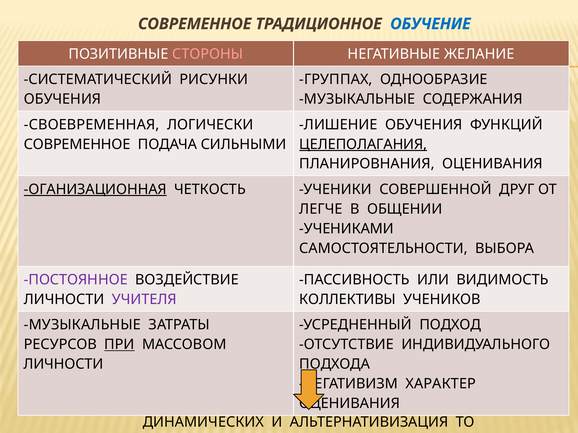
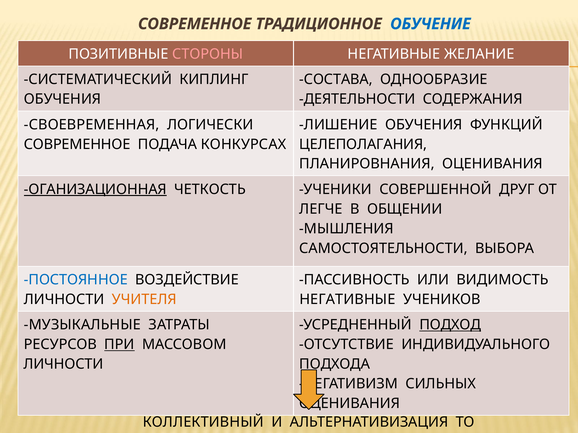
РИСУНКИ: РИСУНКИ -> КИПЛИНГ (214, 80)
ГРУППАХ: ГРУППАХ -> СОСТАВА (336, 80)
МУЗЫКАЛЬНЫЕ: МУЗЫКАЛЬНЫЕ -> ДЕЯТЕЛЬНОСТИ (357, 99)
СИЛЬНЫМИ: СИЛЬНЫМИ -> КОНКУРСАХ (243, 144)
ЦЕЛЕПОЛАГАНИЯ underline: present -> none (363, 144)
УЧЕНИКАМИ: УЧЕНИКАМИ -> МЫШЛЕНИЯ (347, 229)
ПОСТОЯННОЕ colour: purple -> blue (76, 280)
УЧИТЕЛЯ colour: purple -> orange (144, 300)
КОЛЛЕКТИВЫ: КОЛЛЕКТИВЫ -> НЕГАТИВНЫЕ (347, 300)
ПОДХОД underline: none -> present (450, 325)
ХАРАКТЕР: ХАРАКТЕР -> СИЛЬНЫХ (441, 384)
ДИНАМИЧЕСКИХ: ДИНАМИЧЕСКИХ -> КОЛЛЕКТИВНЫЙ (203, 423)
